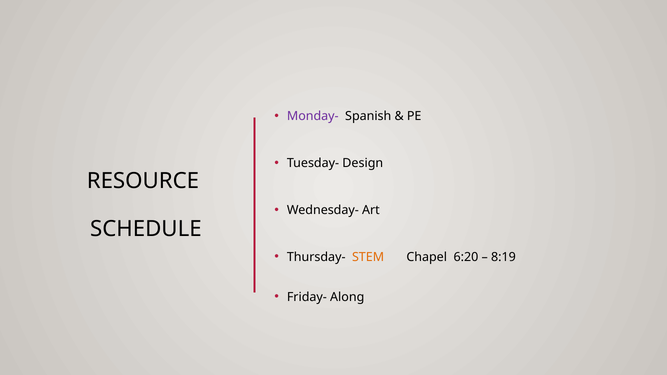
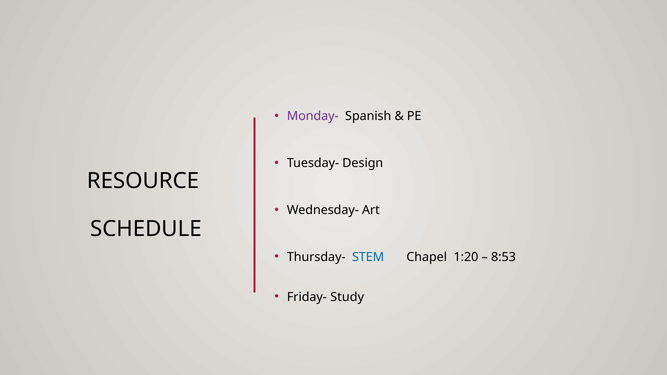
STEM colour: orange -> blue (368, 257)
6:20: 6:20 -> 1:20 (466, 257)
8:19: 8:19 -> 8:53 (503, 257)
Along: Along -> Study (347, 297)
